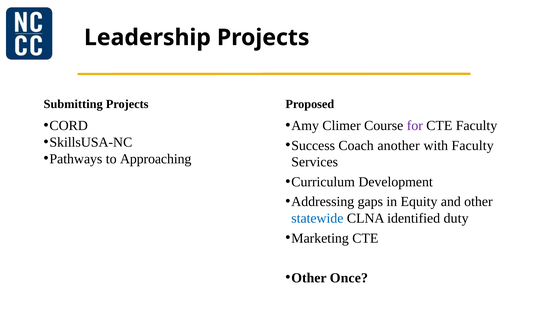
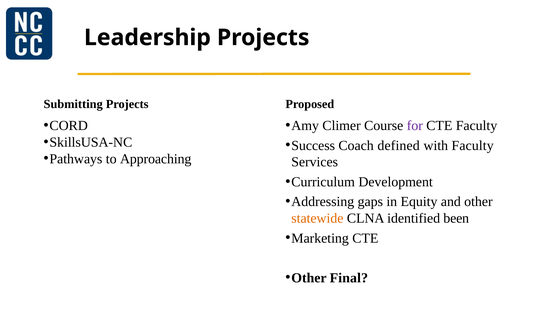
another: another -> defined (399, 145)
statewide colour: blue -> orange (317, 218)
duty: duty -> been (456, 218)
Once: Once -> Final (349, 278)
